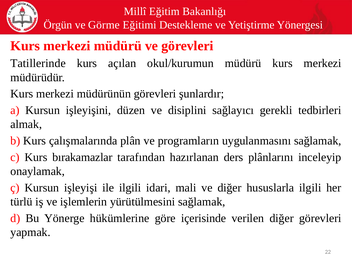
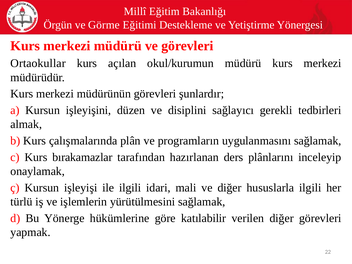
Tatillerinde: Tatillerinde -> Ortaokullar (38, 63)
içerisinde: içerisinde -> katılabilir (204, 218)
